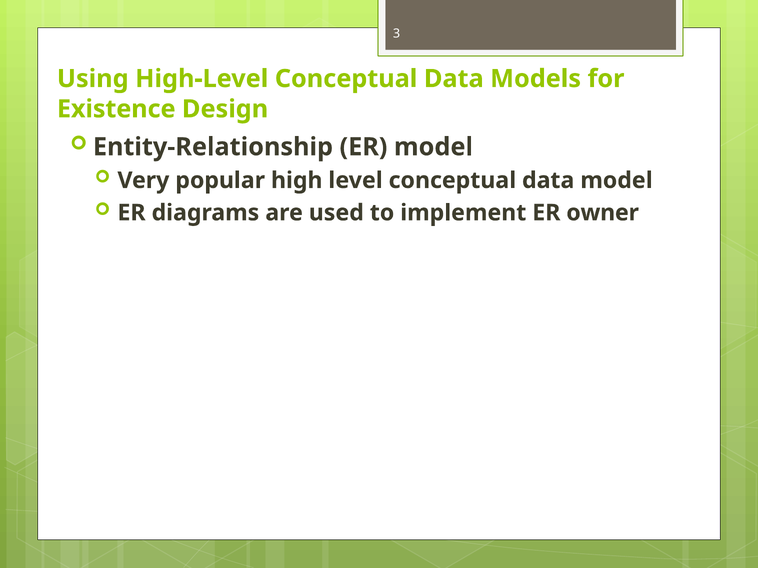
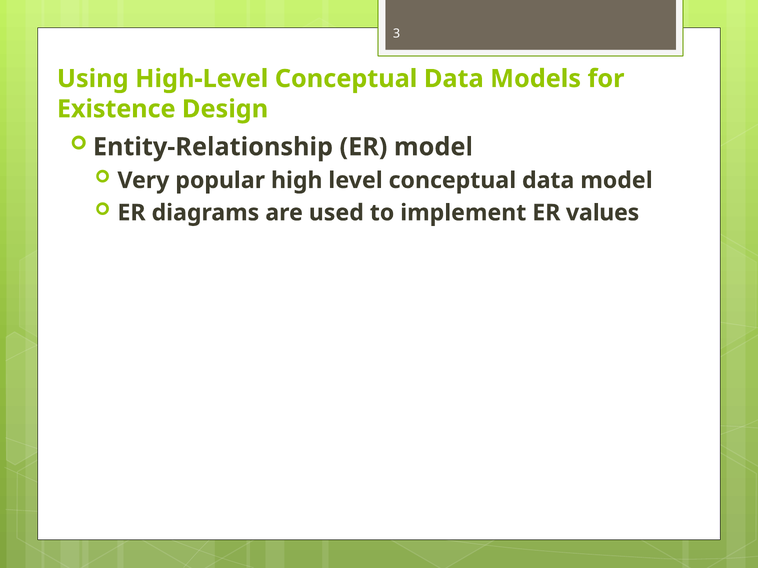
owner: owner -> values (603, 213)
